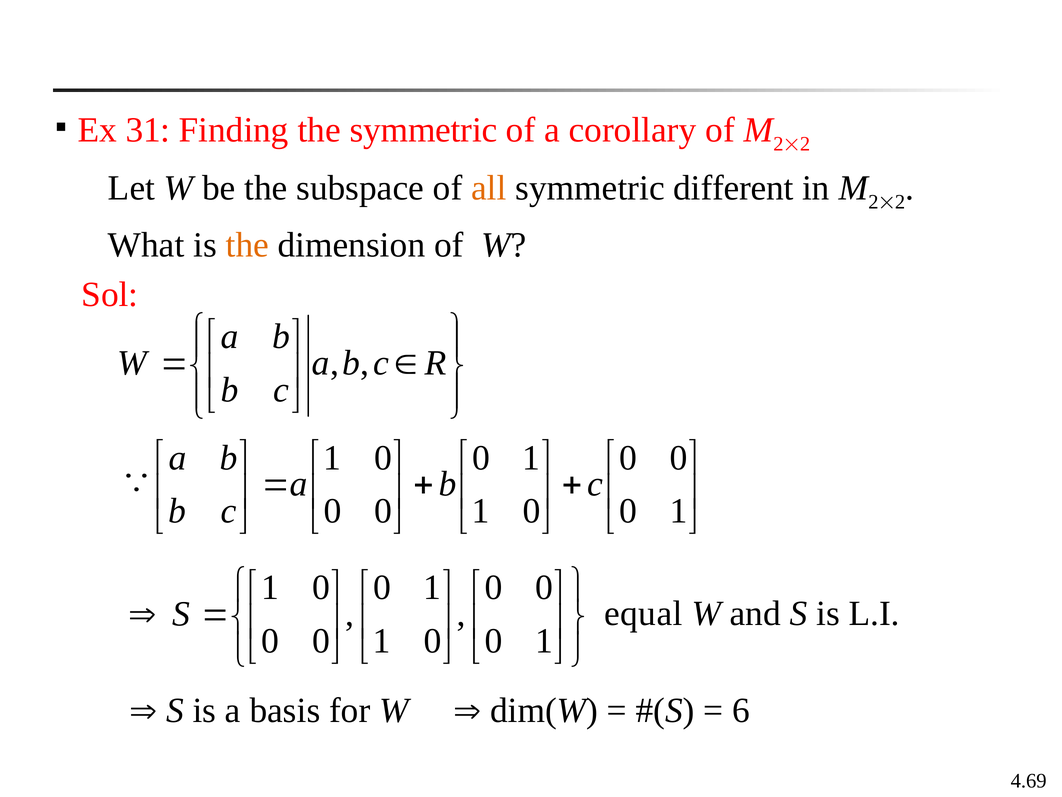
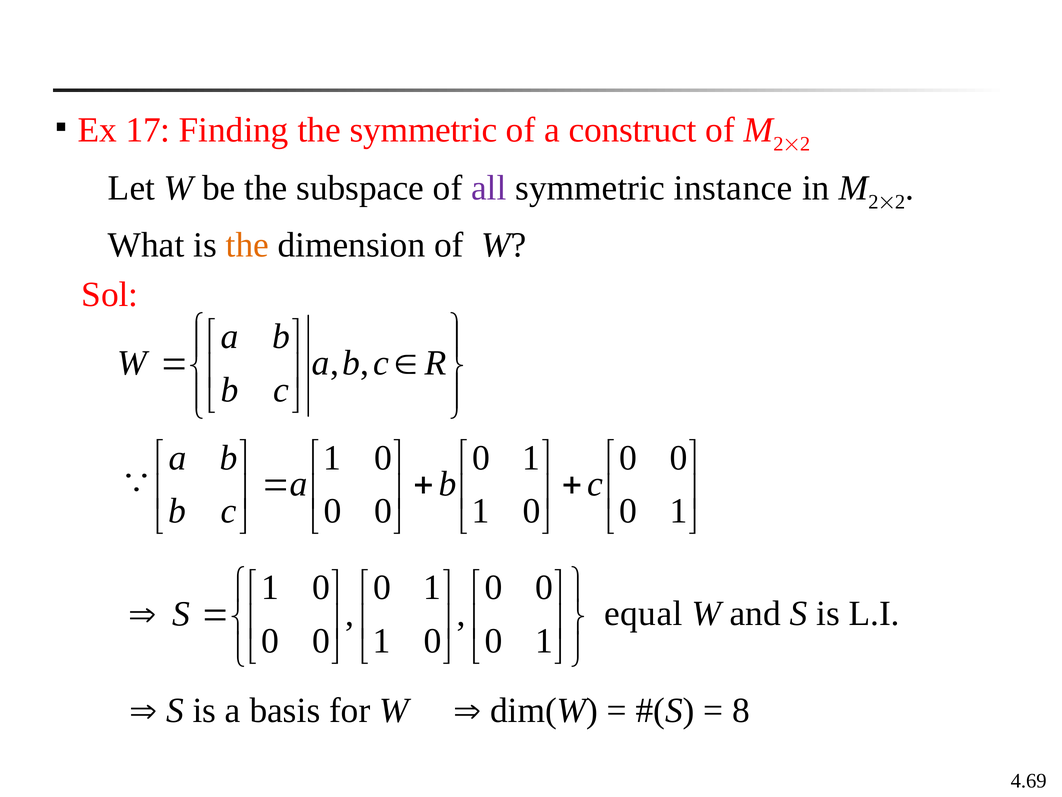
31: 31 -> 17 (148, 130)
corollary: corollary -> construct (633, 130)
all colour: orange -> purple (489, 188)
different: different -> instance (733, 188)
6: 6 -> 8 (741, 710)
